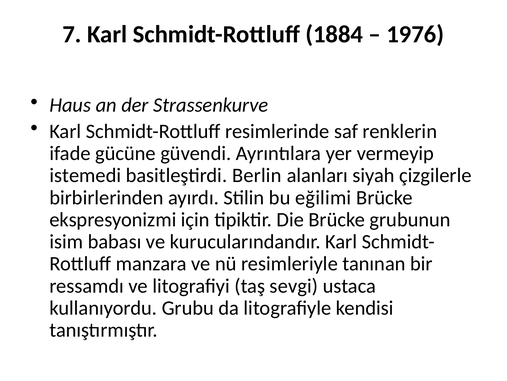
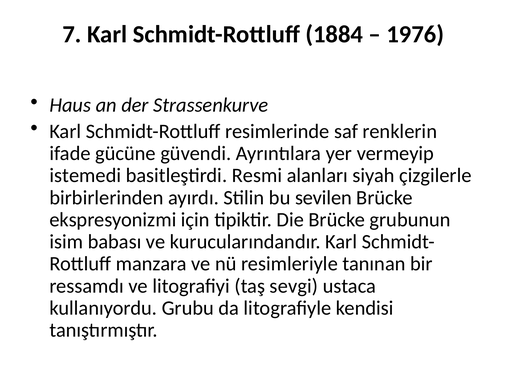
Berlin: Berlin -> Resmi (257, 175)
eğilimi: eğilimi -> sevilen (323, 197)
